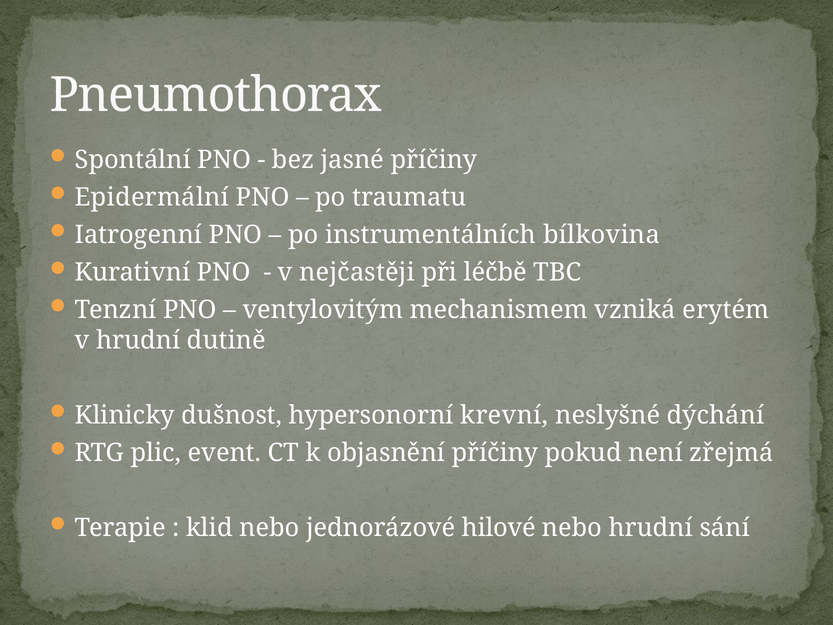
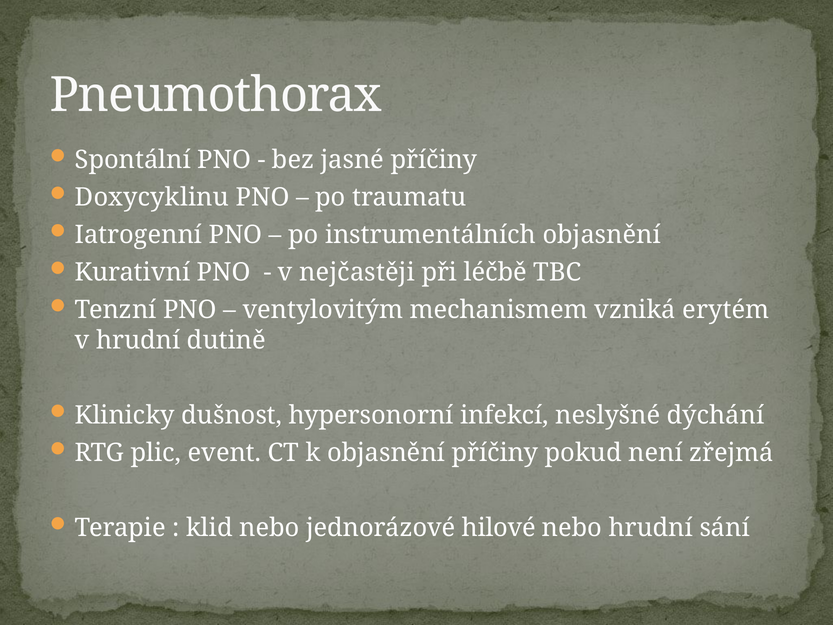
Epidermální: Epidermální -> Doxycyklinu (152, 197)
instrumentálních bílkovina: bílkovina -> objasnění (602, 235)
krevní: krevní -> infekcí (504, 415)
